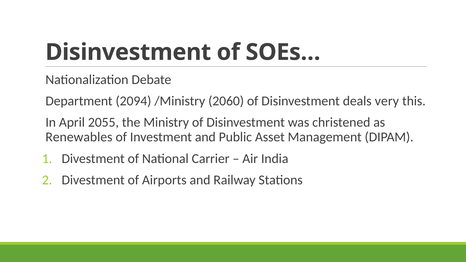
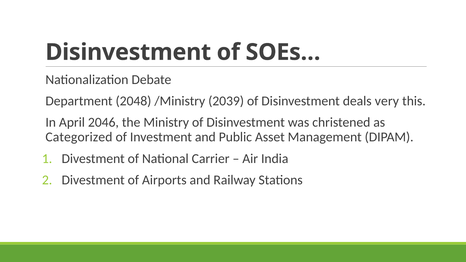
2094: 2094 -> 2048 (133, 101)
2060: 2060 -> 2039 (226, 101)
2055: 2055 -> 2046 (103, 123)
Renewables: Renewables -> Categorized (79, 137)
